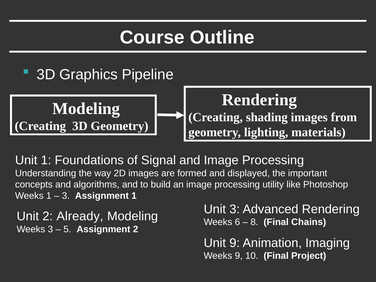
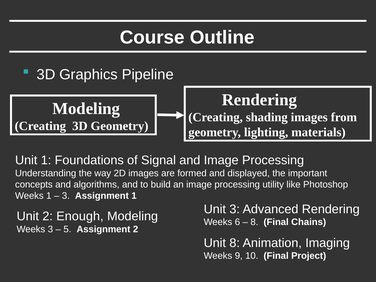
Already: Already -> Enough (80, 216)
Unit 9: 9 -> 8 (235, 243)
